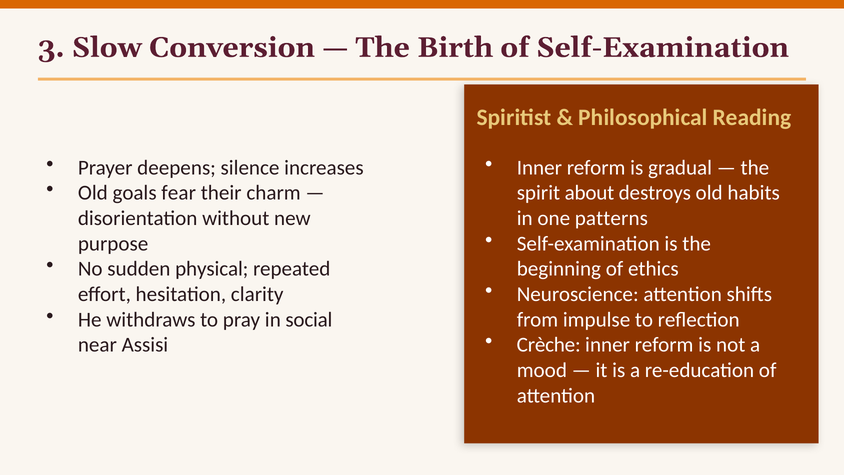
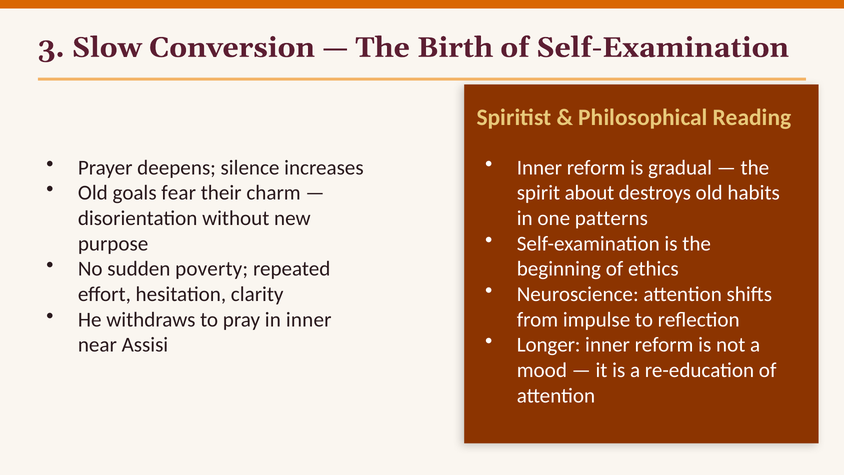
physical: physical -> poverty (212, 269)
in social: social -> inner (309, 319)
Crèche: Crèche -> Longer (549, 345)
